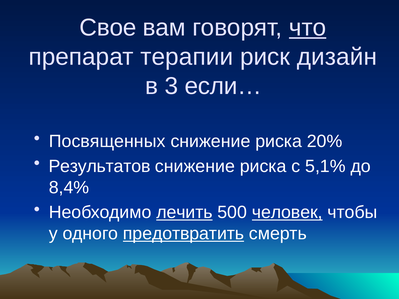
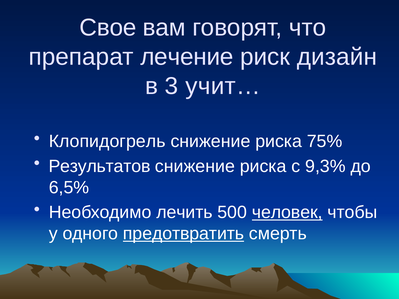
что underline: present -> none (308, 28)
терапии: терапии -> лечение (187, 57)
если…: если… -> учит… (223, 86)
Посвященных: Посвященных -> Клопидогрель (107, 142)
20%: 20% -> 75% (325, 142)
5,1%: 5,1% -> 9,3% (325, 166)
8,4%: 8,4% -> 6,5% (69, 188)
лечить underline: present -> none (184, 212)
